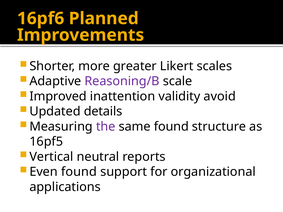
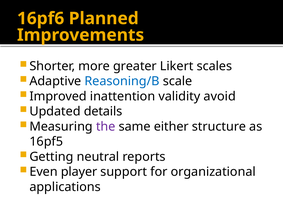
Reasoning/B colour: purple -> blue (122, 81)
same found: found -> either (171, 127)
Vertical: Vertical -> Getting (51, 157)
Even found: found -> player (79, 172)
